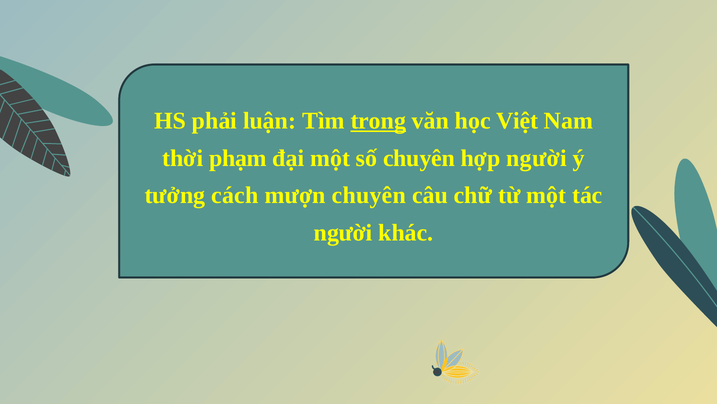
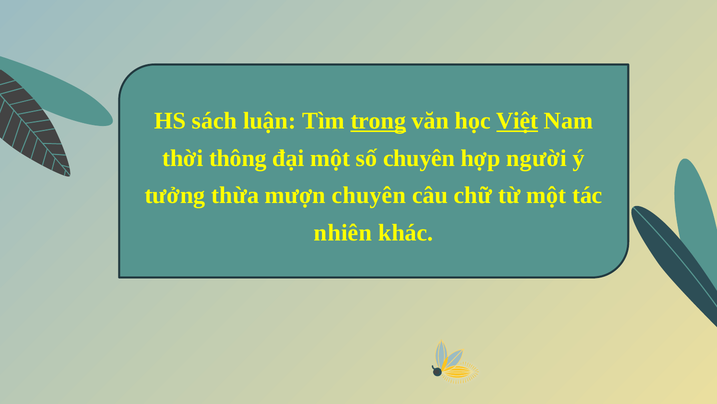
phải: phải -> sách (215, 121)
Việt underline: none -> present (517, 121)
phạm: phạm -> thông (238, 158)
cách: cách -> thừa (235, 195)
người: người -> nhiên (343, 233)
